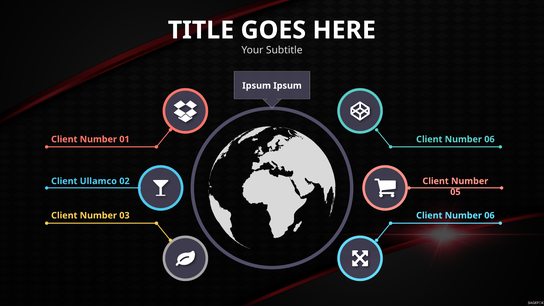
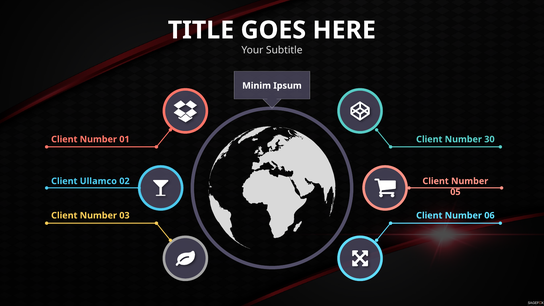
Ipsum: Ipsum -> Minim (257, 86)
06: 06 -> 30 (489, 139)
